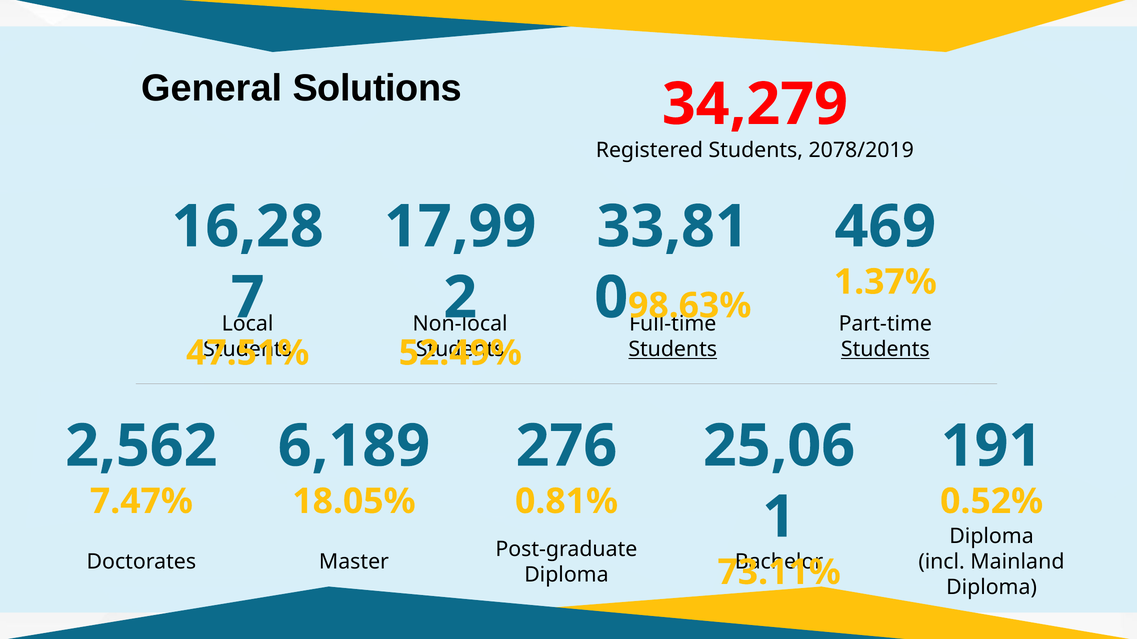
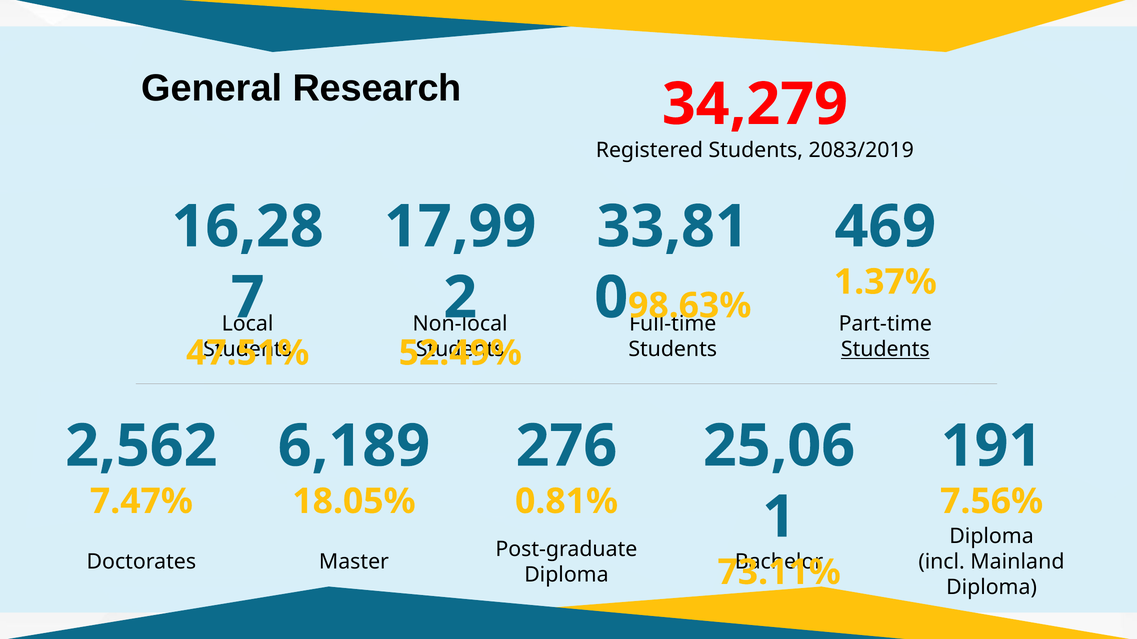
Solutions: Solutions -> Research (377, 89)
2078/2019: 2078/2019 -> 2083/2019 (861, 150)
Students underline: present -> none (673, 350)
0.52%: 0.52% -> 7.56% (992, 502)
